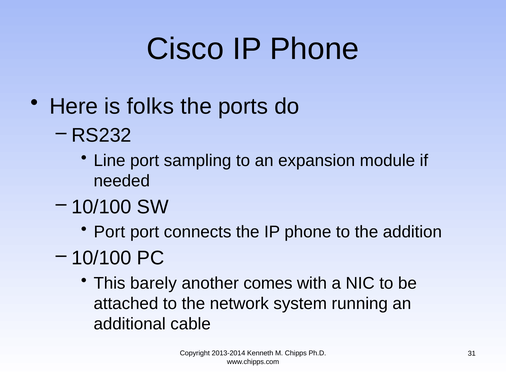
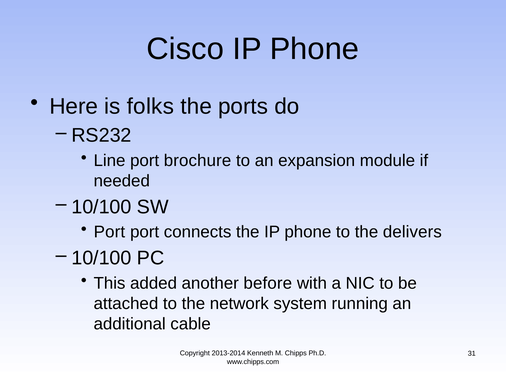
sampling: sampling -> brochure (198, 160)
addition: addition -> delivers (412, 232)
barely: barely -> added (154, 283)
comes: comes -> before (268, 283)
